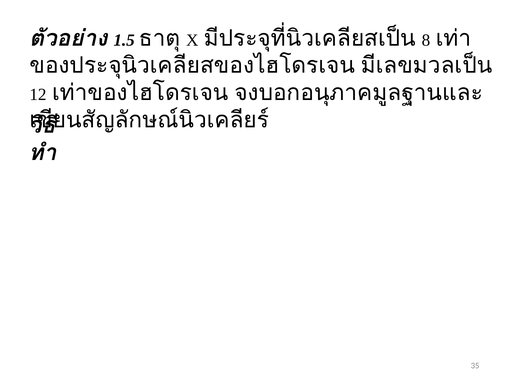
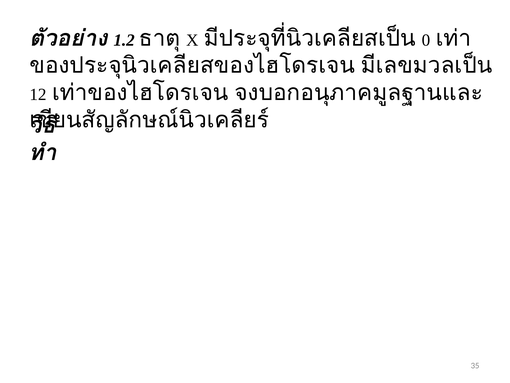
1.5: 1.5 -> 1.2 (124, 40)
8: 8 -> 0 (426, 40)
